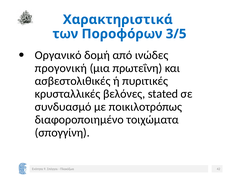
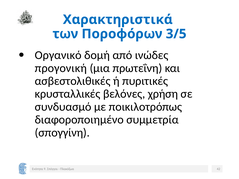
stated: stated -> χρήση (163, 94)
τοιχώματα: τοιχώματα -> συμμετρία (153, 120)
